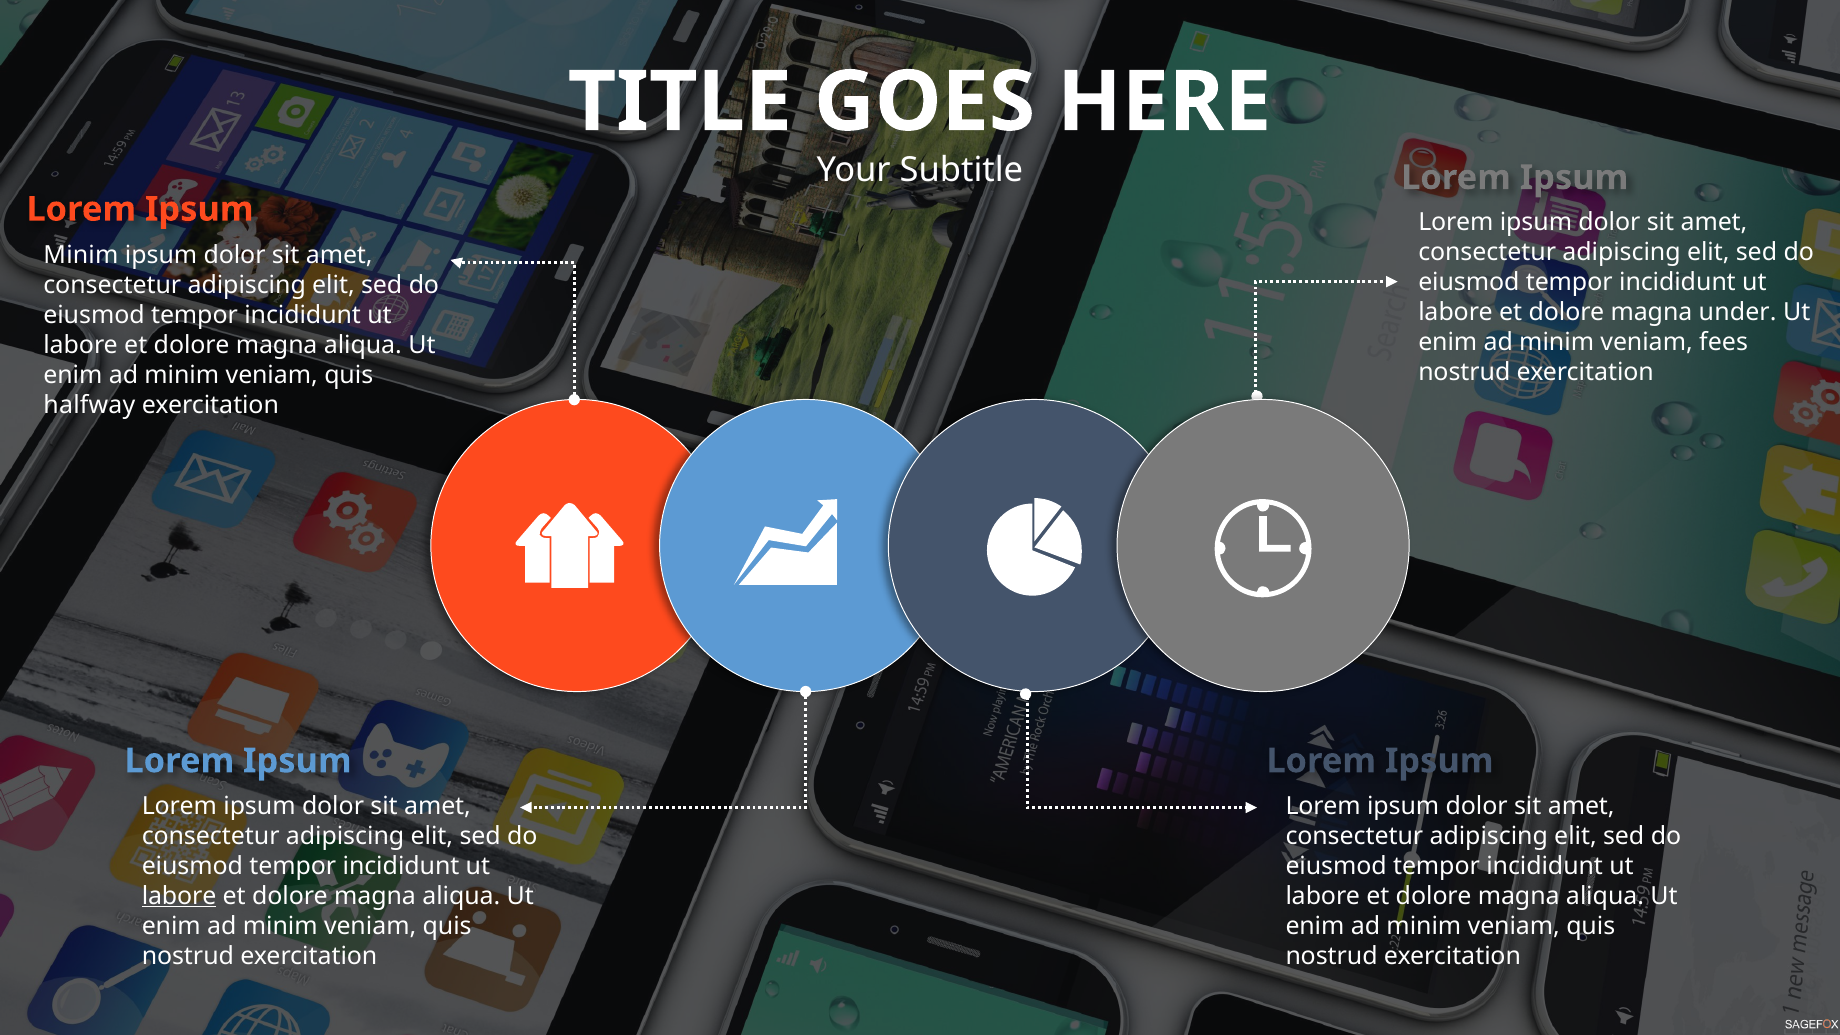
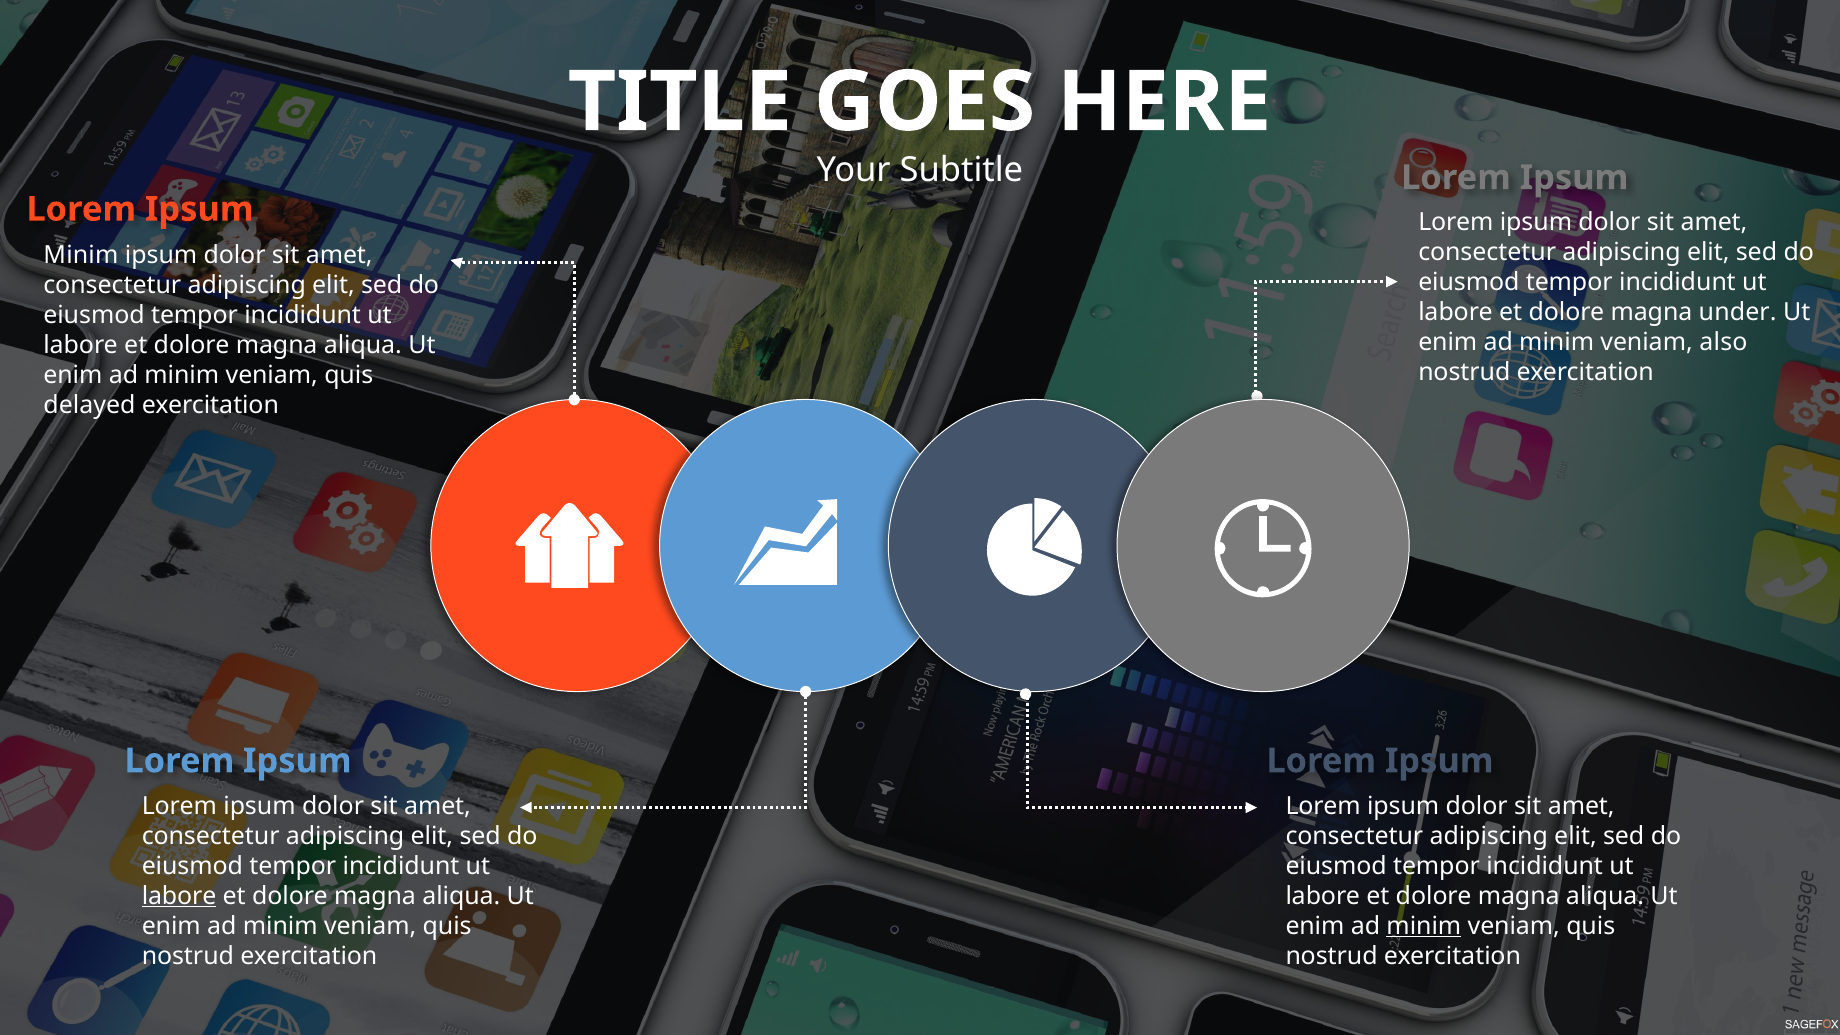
fees: fees -> also (1723, 342)
halfway: halfway -> delayed (90, 405)
minim underline: none -> present (1424, 926)
